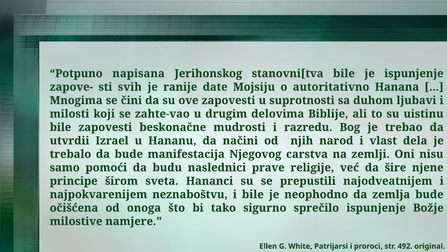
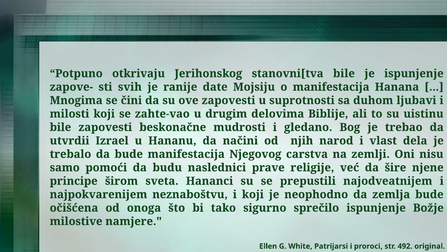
napisana: napisana -> otkrivaju (139, 73)
o autoritativno: autoritativno -> manifestacija (331, 87)
razredu: razredu -> gledano (308, 127)
i bile: bile -> koji (253, 194)
